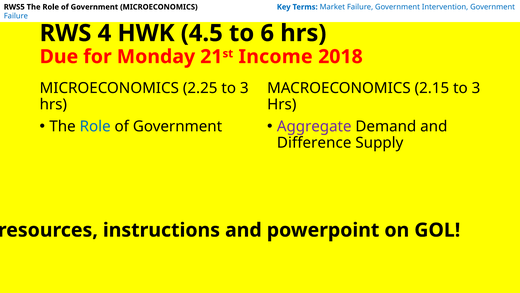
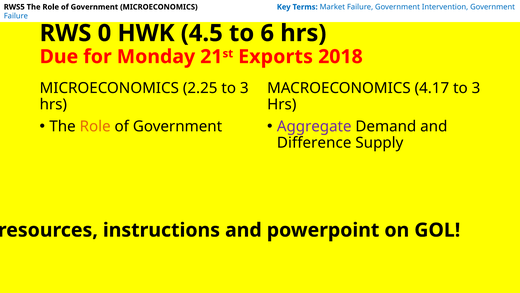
4: 4 -> 0 (104, 33)
Income: Income -> Exports (276, 57)
2.15: 2.15 -> 4.17 (432, 88)
Role colour: blue -> orange (95, 126)
